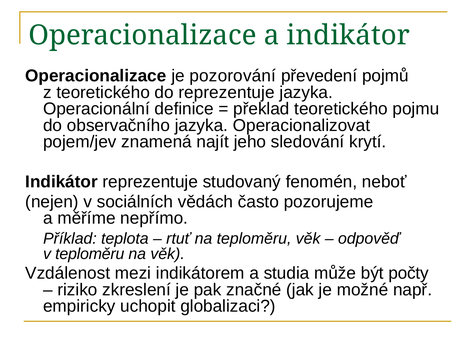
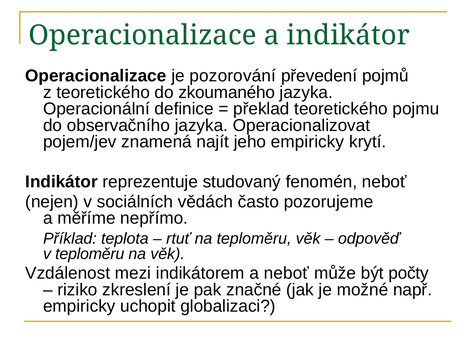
do reprezentuje: reprezentuje -> zkoumaného (227, 92)
jeho sledování: sledování -> empiricky (308, 142)
a studia: studia -> neboť (286, 273)
